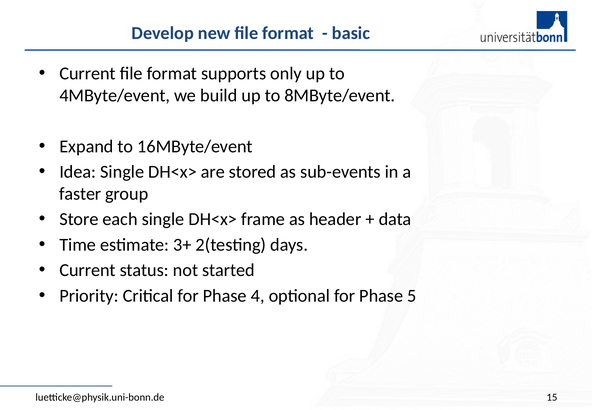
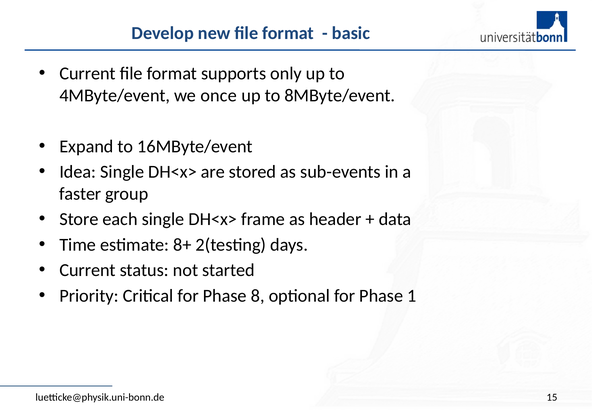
build: build -> once (219, 95)
3+: 3+ -> 8+ (182, 245)
4: 4 -> 8 (258, 296)
5: 5 -> 1 (412, 296)
